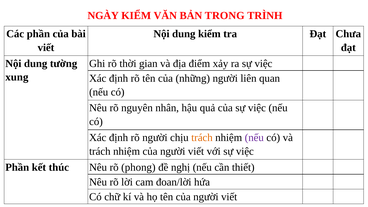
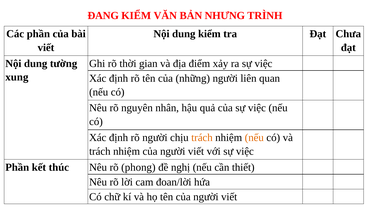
NGÀY: NGÀY -> ĐANG (103, 16)
TRONG: TRONG -> NHƯNG (225, 16)
nếu colour: purple -> orange (254, 138)
